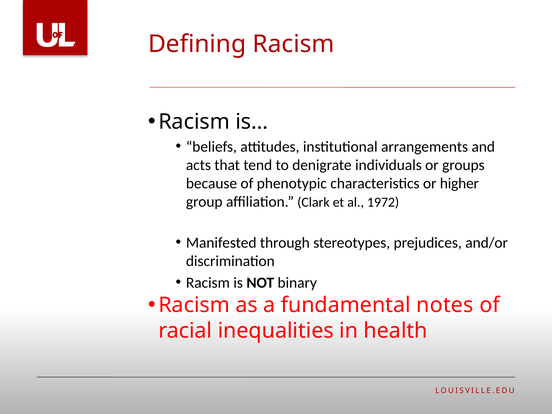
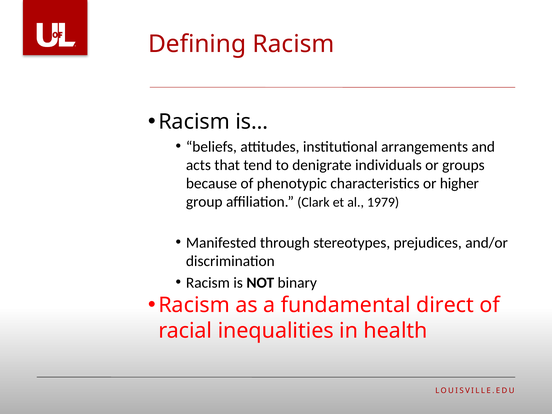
1972: 1972 -> 1979 (383, 202)
notes: notes -> direct (445, 305)
